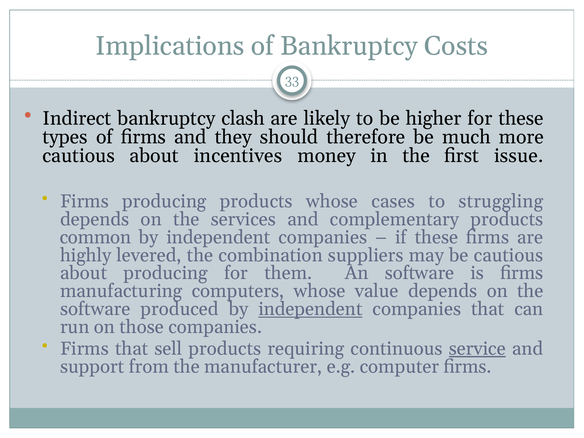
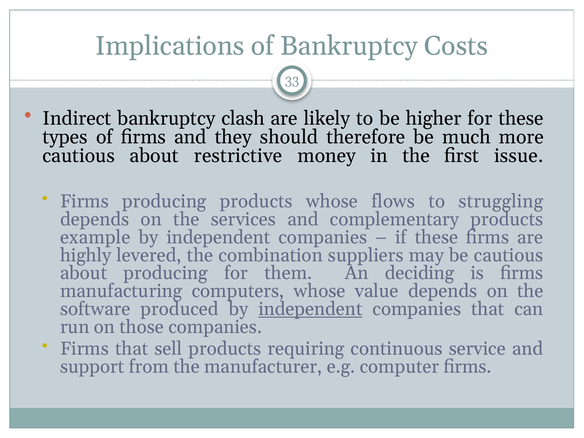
incentives: incentives -> restrictive (238, 156)
cases: cases -> flows (393, 201)
common: common -> example (95, 237)
An software: software -> deciding (420, 273)
service underline: present -> none (477, 349)
